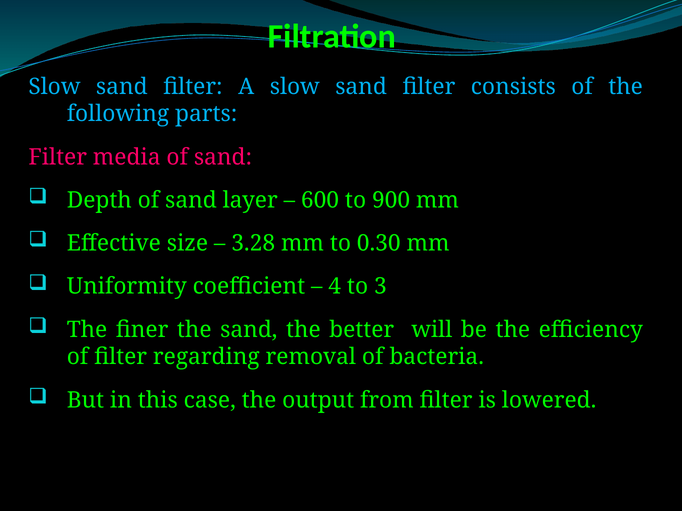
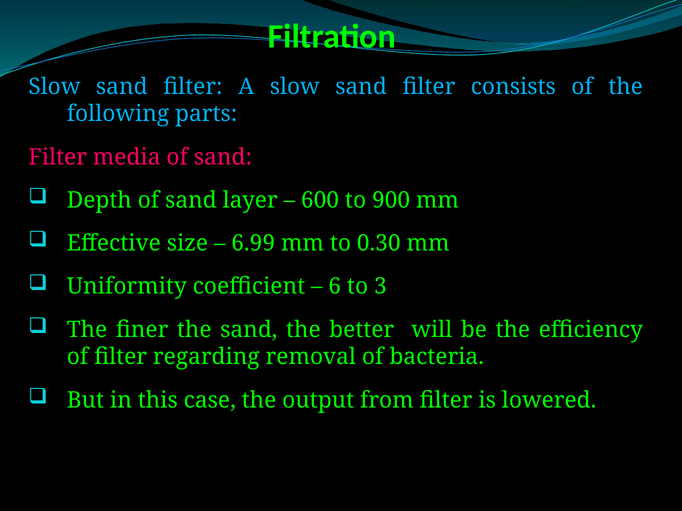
3.28: 3.28 -> 6.99 (253, 244)
4: 4 -> 6 (335, 287)
